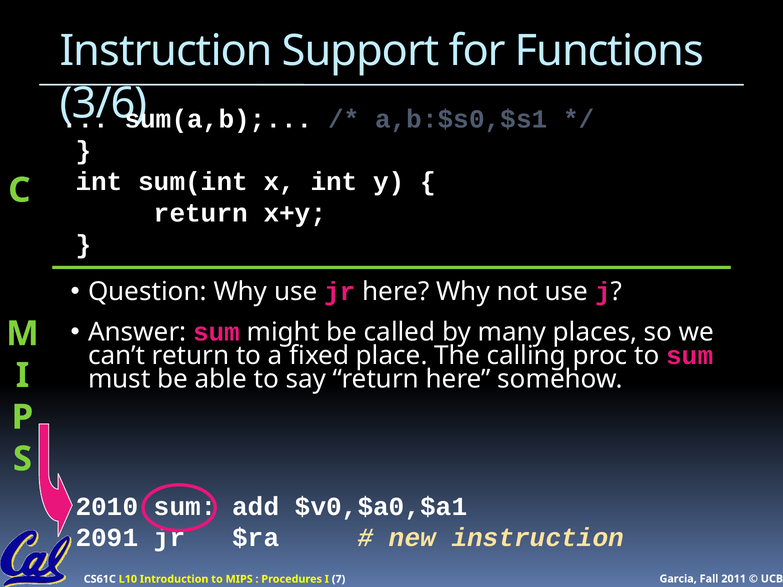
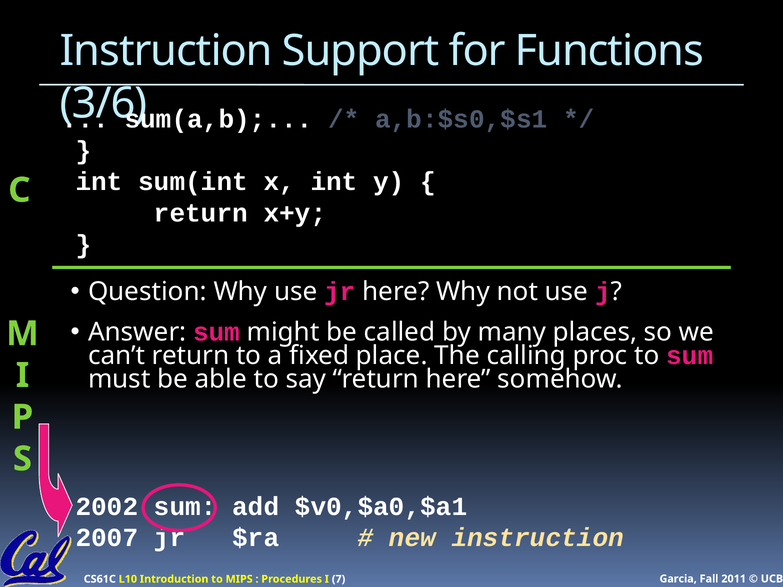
2010: 2010 -> 2002 (107, 507)
2091: 2091 -> 2007 (107, 538)
